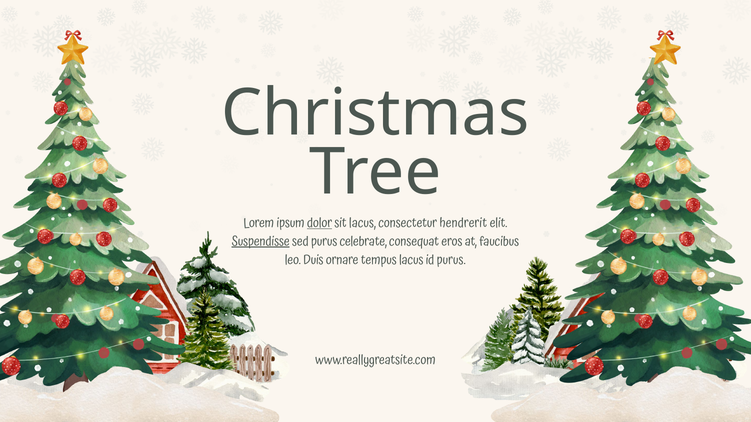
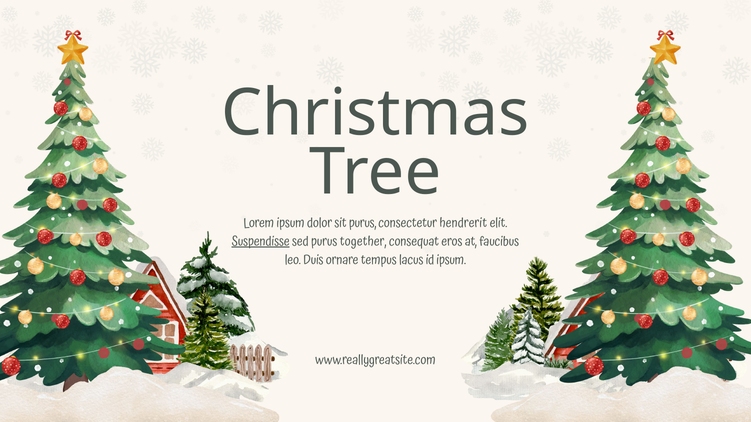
dolor underline: present -> none (320, 223)
sit lacus: lacus -> purus (363, 223)
celebrate: celebrate -> together (363, 242)
id purus: purus -> ipsum (451, 260)
